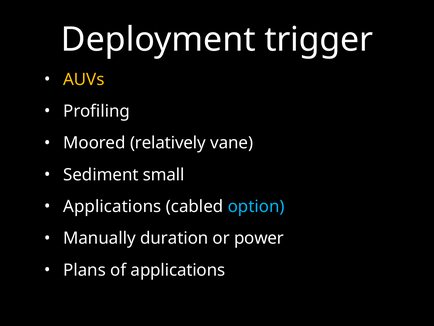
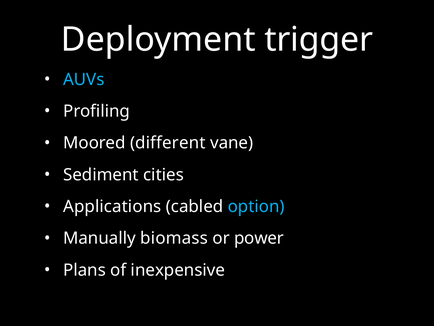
AUVs colour: yellow -> light blue (84, 79)
relatively: relatively -> different (168, 143)
small: small -> cities (164, 175)
duration: duration -> biomass (174, 238)
of applications: applications -> inexpensive (178, 270)
